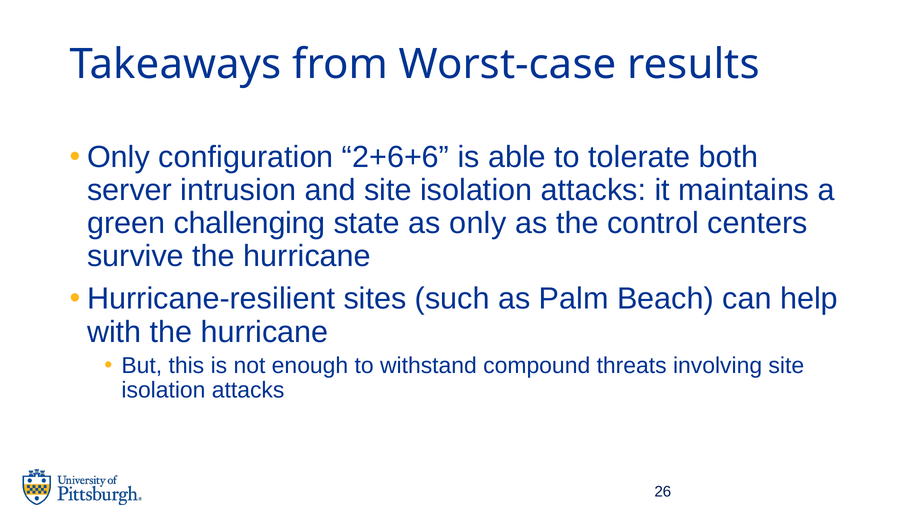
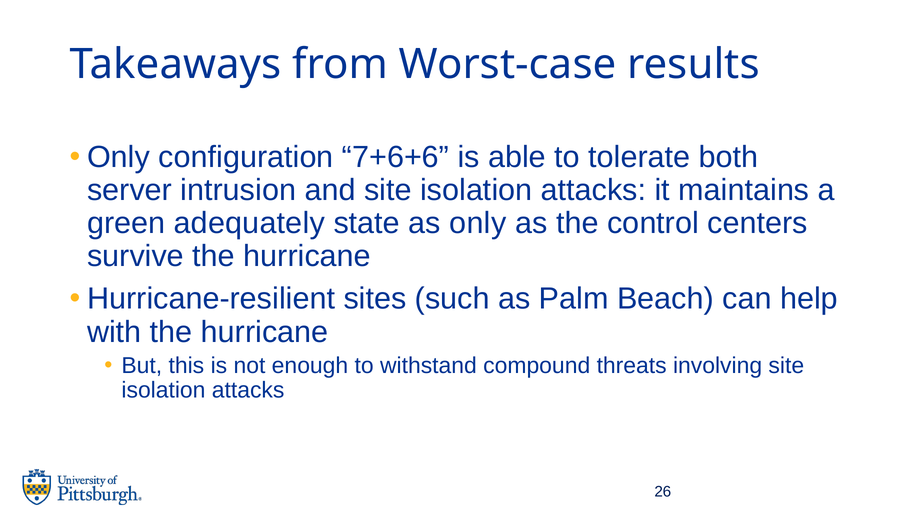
2+6+6: 2+6+6 -> 7+6+6 (396, 157)
challenging: challenging -> adequately (249, 223)
